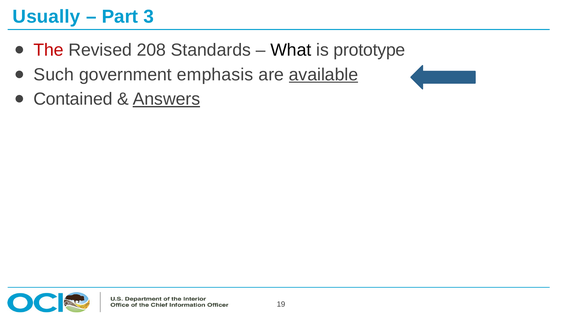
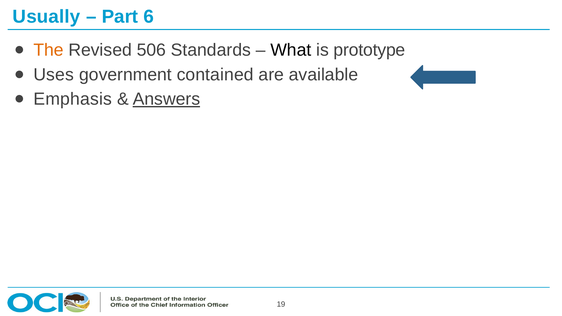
3: 3 -> 6 (149, 17)
The colour: red -> orange (48, 50)
208: 208 -> 506 (151, 50)
Such: Such -> Uses (54, 75)
emphasis: emphasis -> contained (215, 75)
available underline: present -> none (324, 75)
Contained: Contained -> Emphasis (73, 99)
